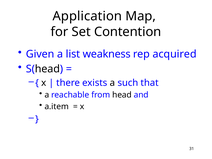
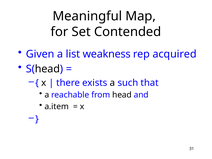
Application: Application -> Meaningful (87, 16)
Contention: Contention -> Contended (128, 32)
